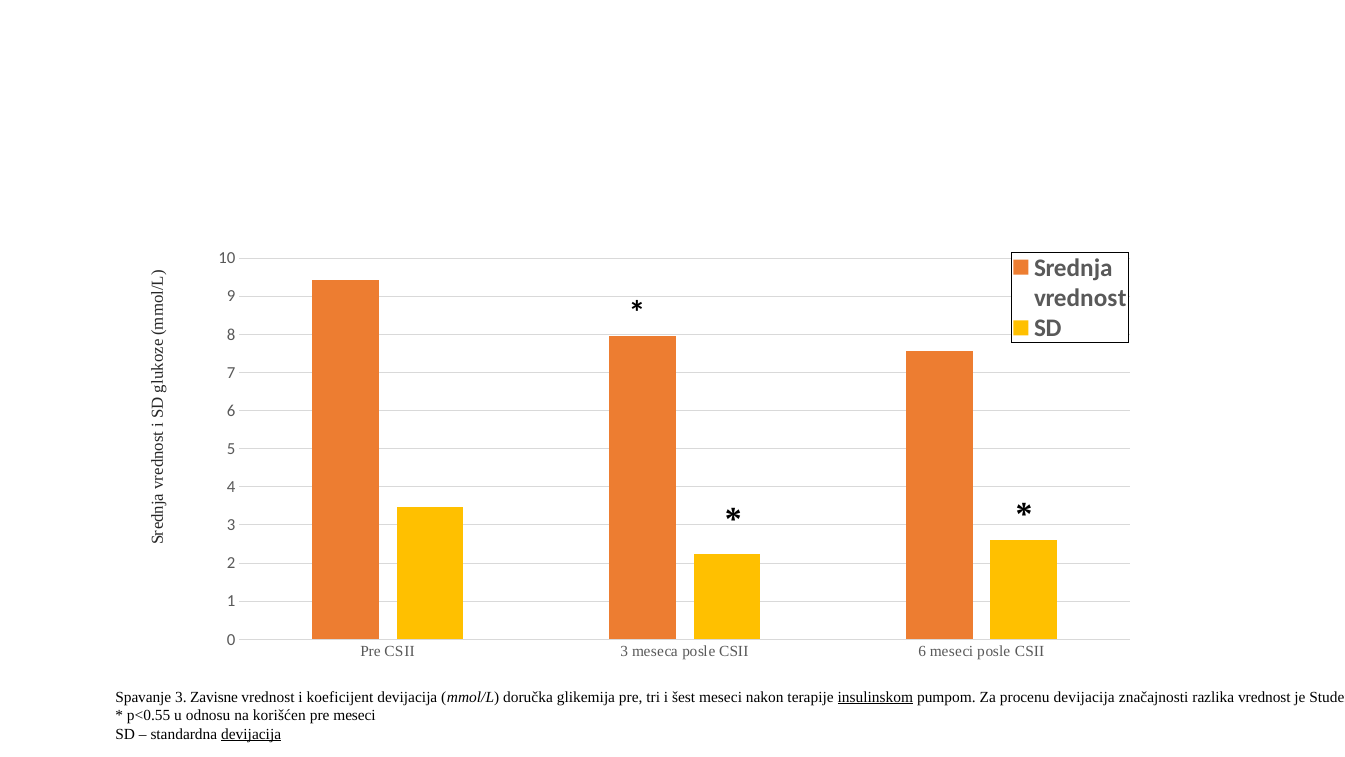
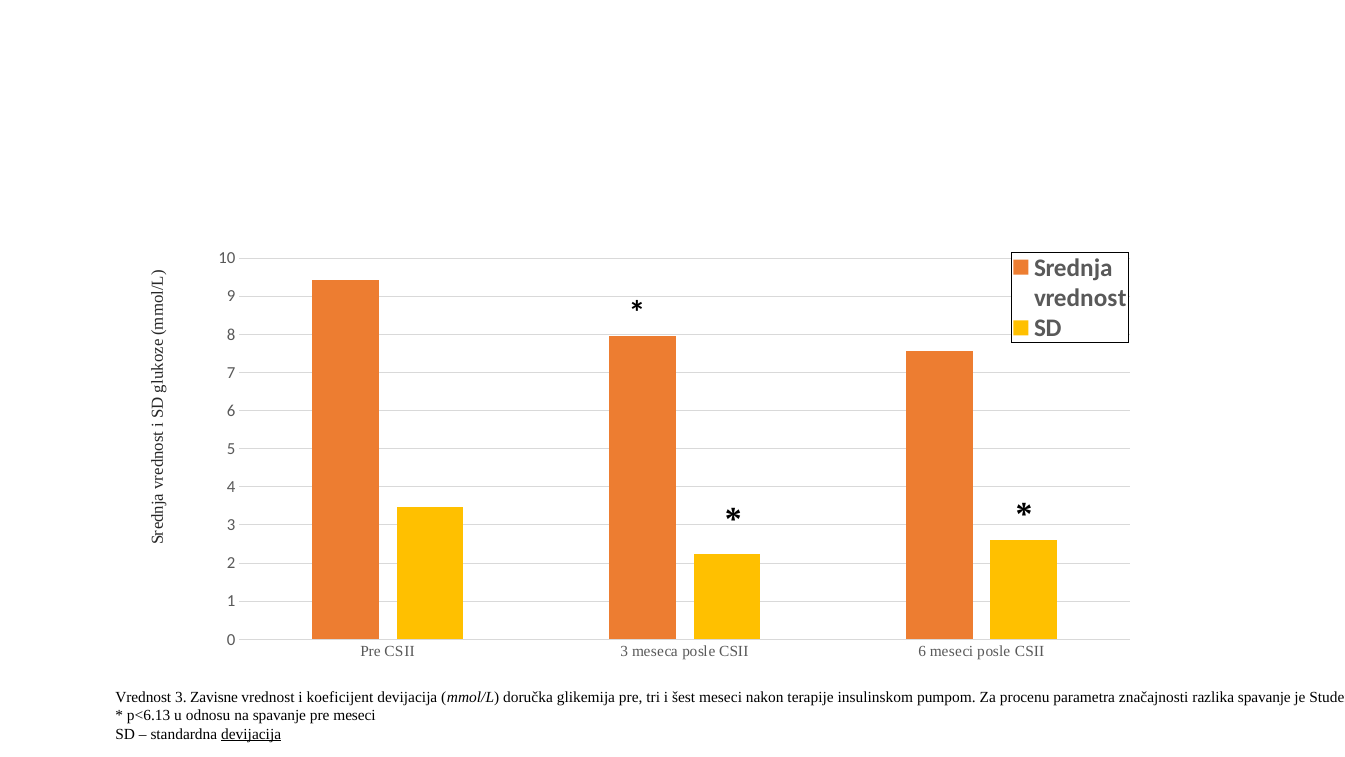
Spavanje: Spavanje -> Vrednost (143, 697)
insulinskom underline: present -> none (875, 697)
procenu devijacija: devijacija -> parametra (1084, 697)
razlika vrednost: vrednost -> spavanje (1264, 697)
p<0.55: p<0.55 -> p<6.13 (149, 715)
na korišćen: korišćen -> spavanje (279, 715)
